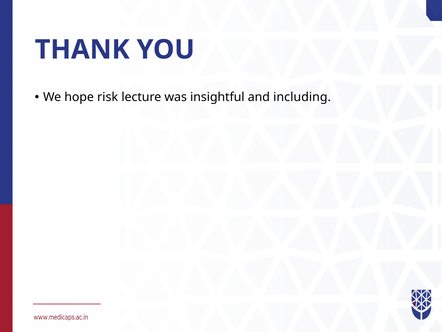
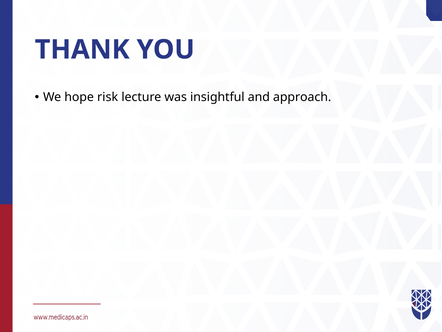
including: including -> approach (302, 97)
